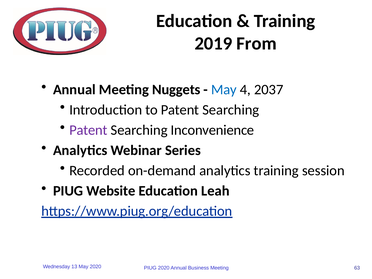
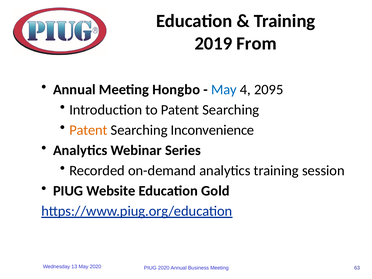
Nuggets: Nuggets -> Hongbo (176, 90)
2037: 2037 -> 2095 (269, 90)
Patent colour: purple -> orange (88, 130)
Leah: Leah -> Gold (215, 191)
